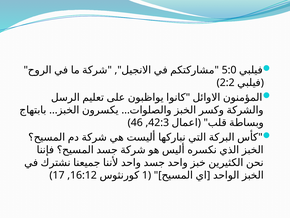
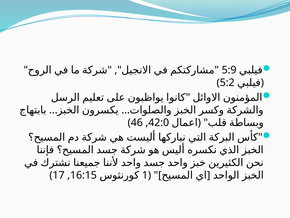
5:0: 5:0 -> 5:9 (229, 70)
2:2: 2:2 -> 5:2 (227, 82)
42:3: 42:3 -> 42:0 (159, 122)
16:12: 16:12 -> 16:15 (83, 175)
